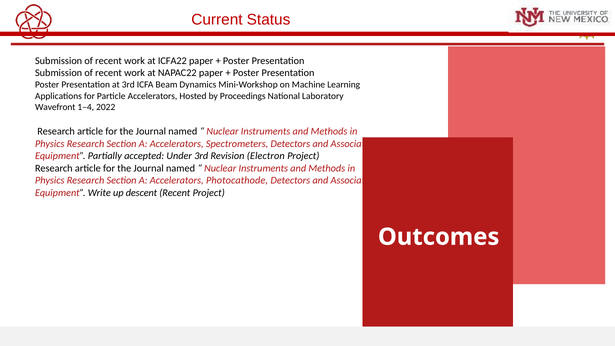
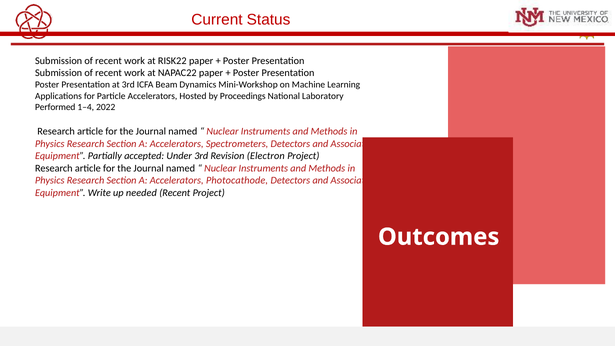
ICFA22: ICFA22 -> RISK22 (172, 61)
Wavefront: Wavefront -> Performed (55, 107)
descent: descent -> needed (141, 193)
